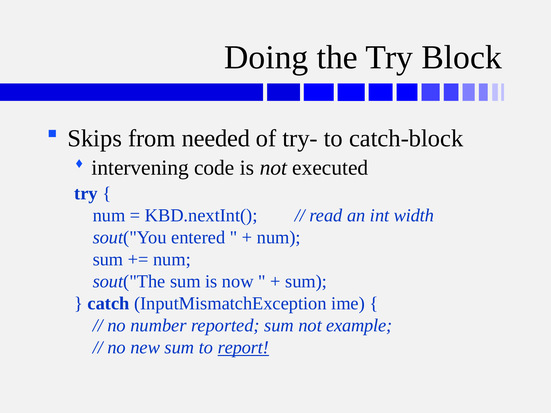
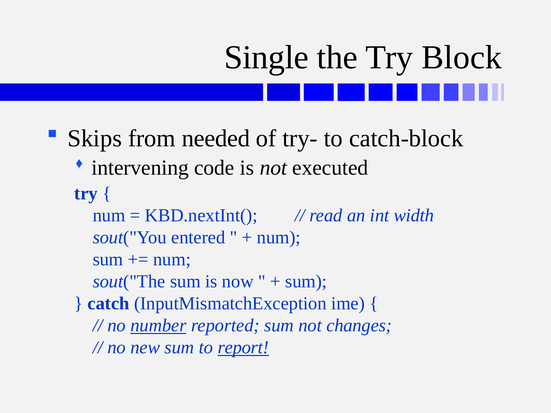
Doing: Doing -> Single (266, 58)
number underline: none -> present (158, 326)
example: example -> changes (359, 326)
